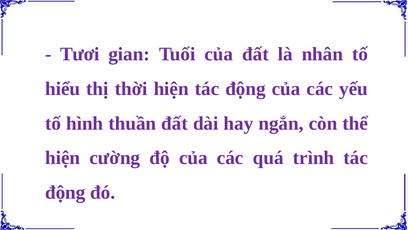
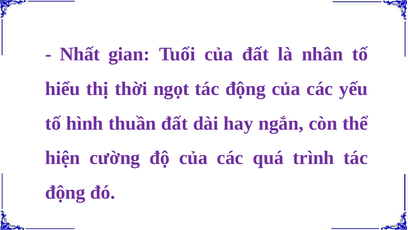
Tươi: Tươi -> Nhất (80, 54)
thời hiện: hiện -> ngọt (171, 89)
